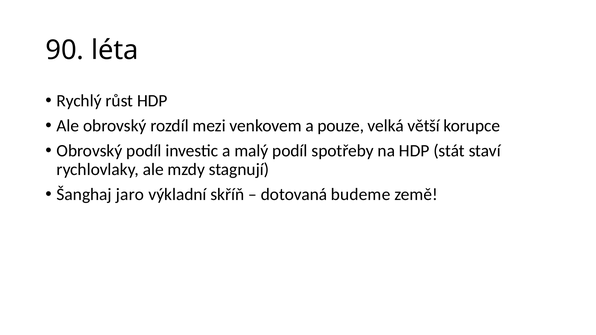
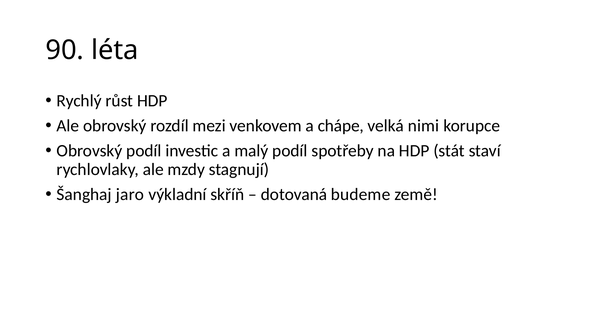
pouze: pouze -> chápe (341, 126)
větší: větší -> nimi (424, 126)
